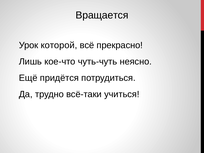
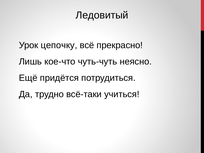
Вращается: Вращается -> Ледовитый (102, 15)
которой: которой -> цепочку (59, 45)
